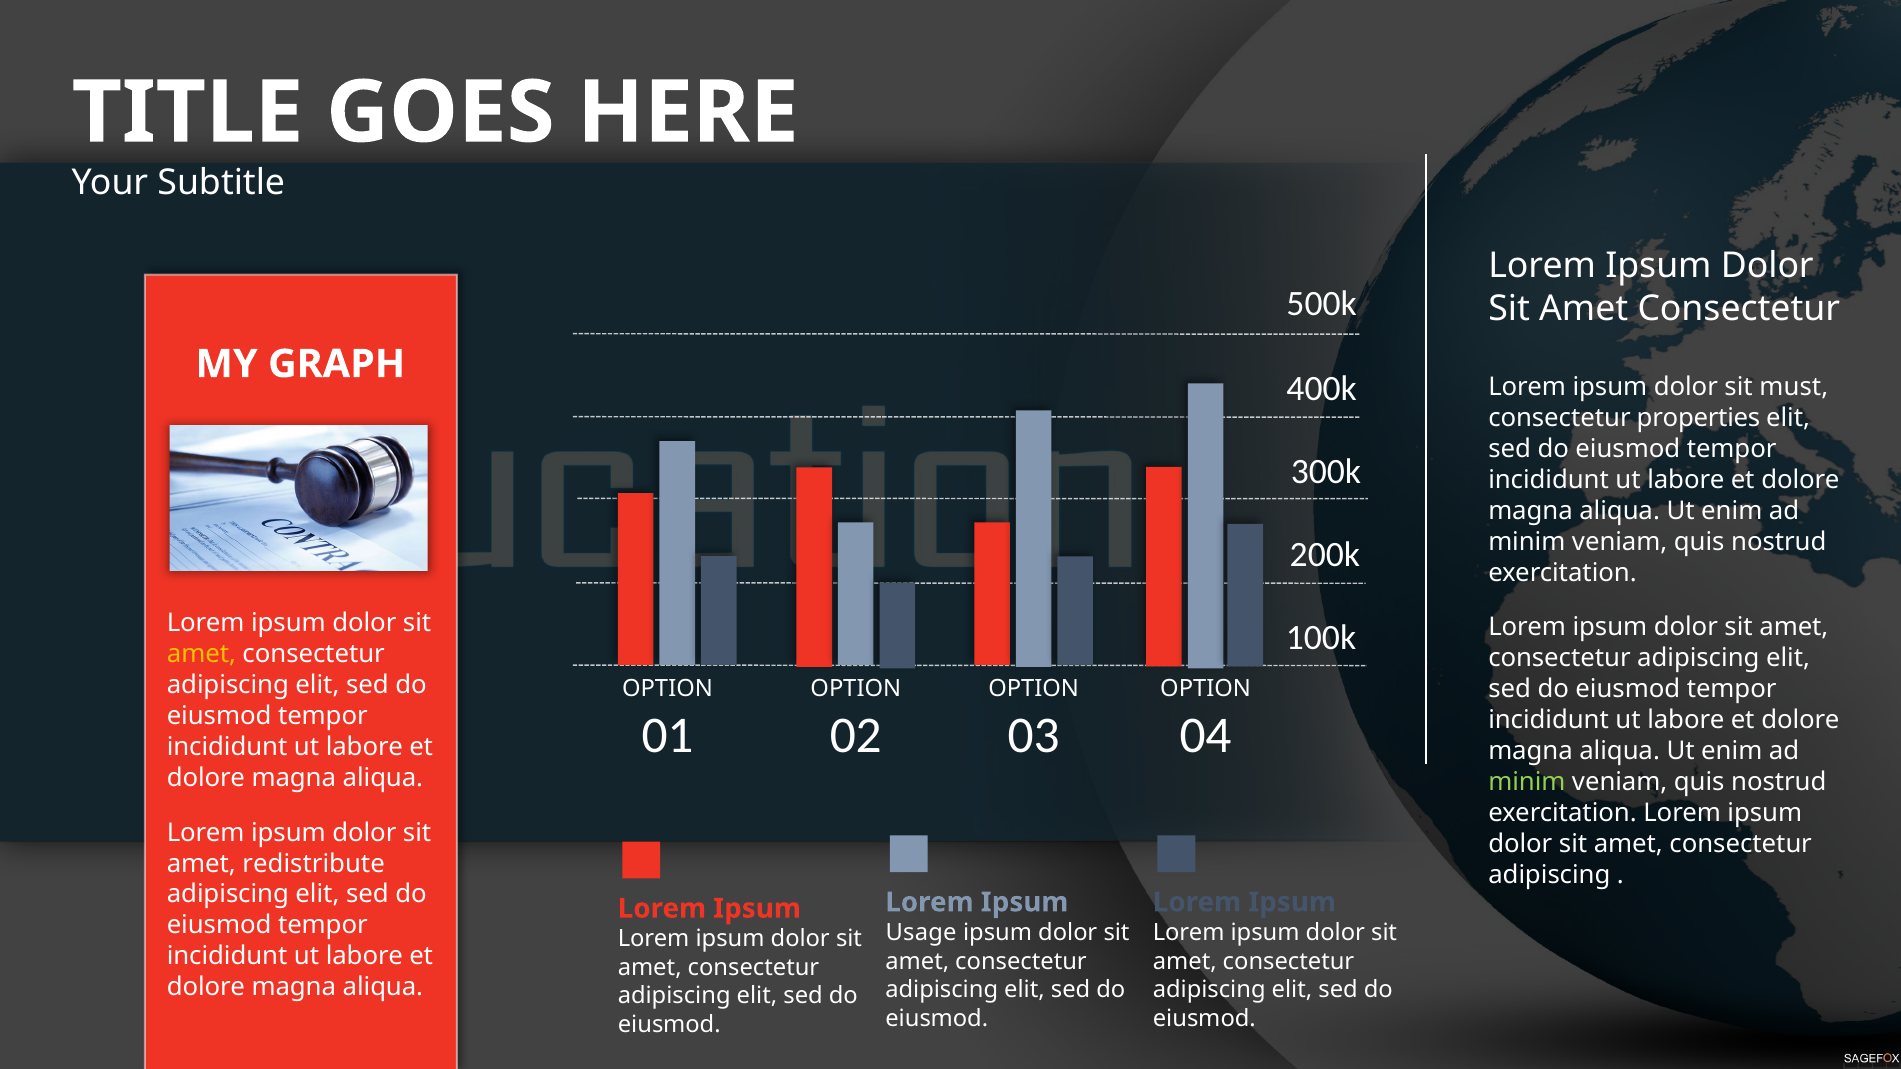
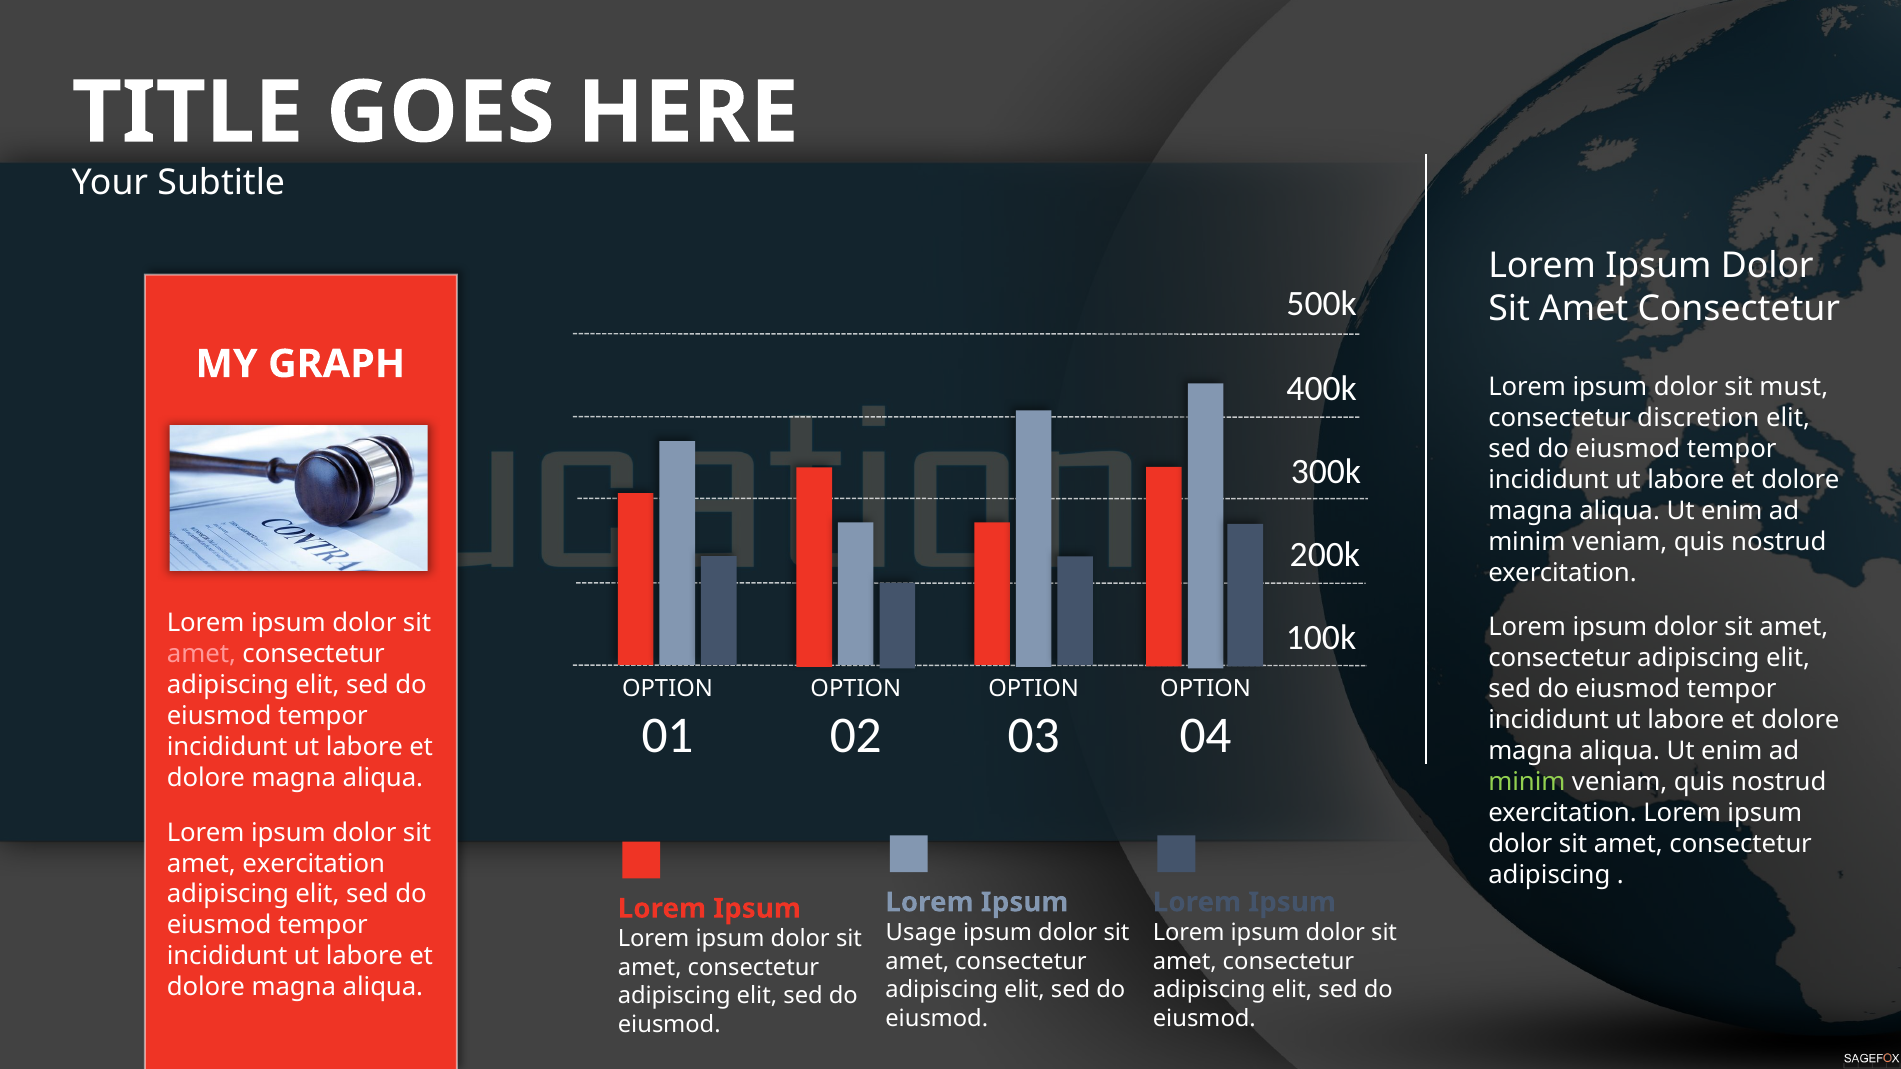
properties: properties -> discretion (1698, 418)
amet colour: yellow -> pink (201, 654)
amet redistribute: redistribute -> exercitation (314, 864)
